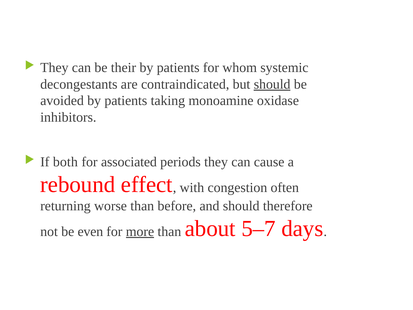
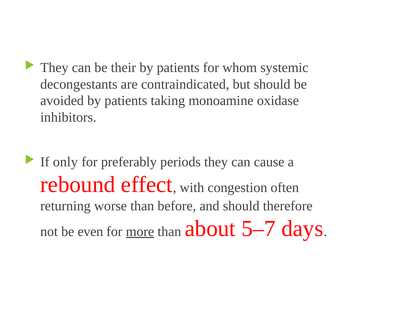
should underline: present -> none (272, 84)
both: both -> only (65, 162)
associated: associated -> preferably (129, 162)
